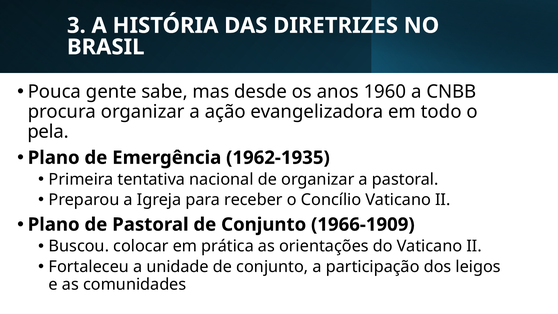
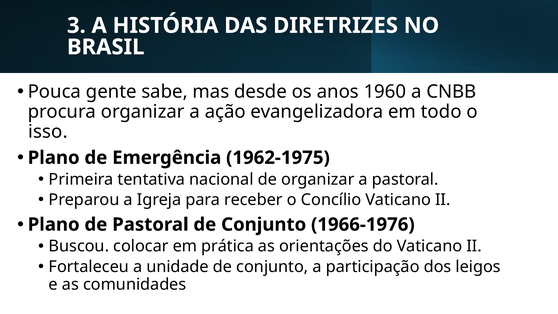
pela: pela -> isso (48, 132)
1962-1935: 1962-1935 -> 1962-1975 (278, 158)
1966-1909: 1966-1909 -> 1966-1976 (363, 224)
